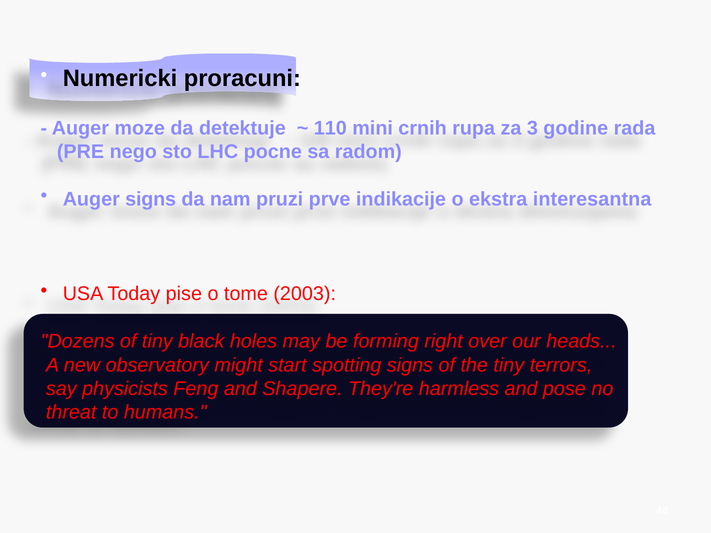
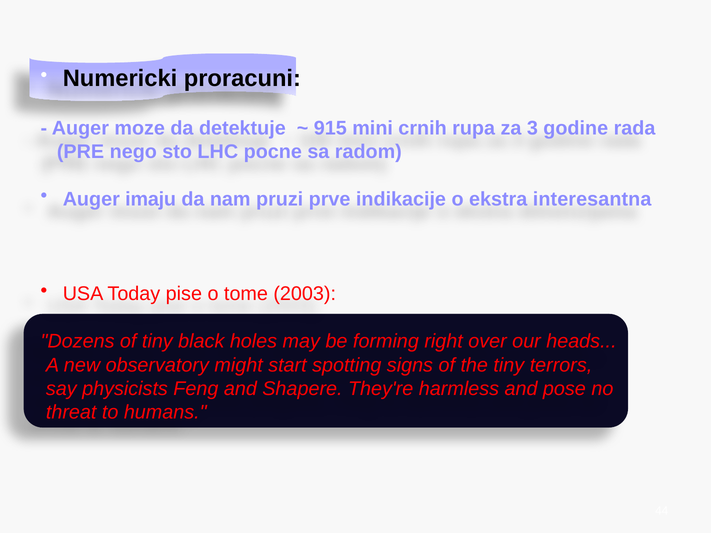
110: 110 -> 915 (330, 128)
Auger signs: signs -> imaju (151, 199)
